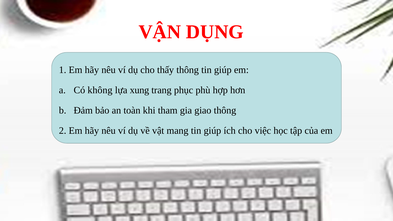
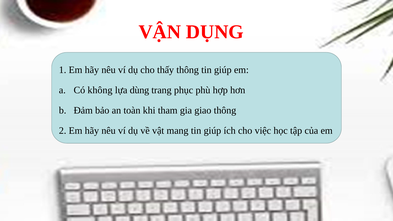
xung: xung -> dùng (139, 90)
